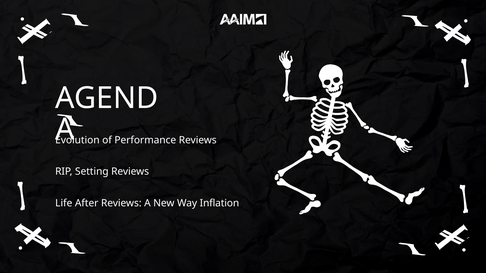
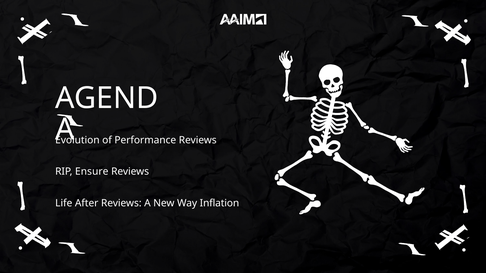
Setting: Setting -> Ensure (92, 172)
